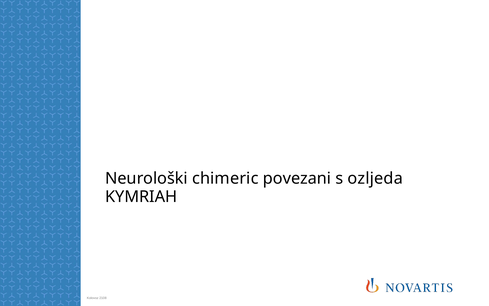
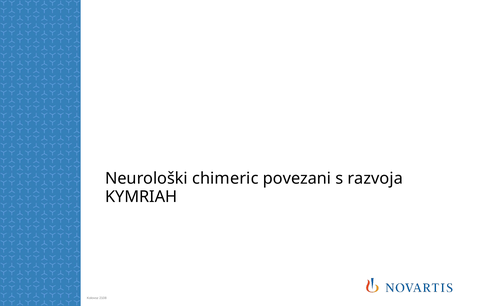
ozljeda: ozljeda -> razvoja (375, 178)
